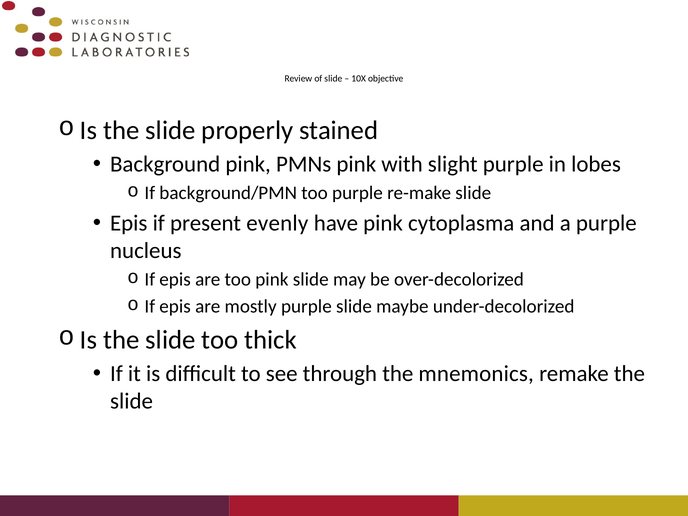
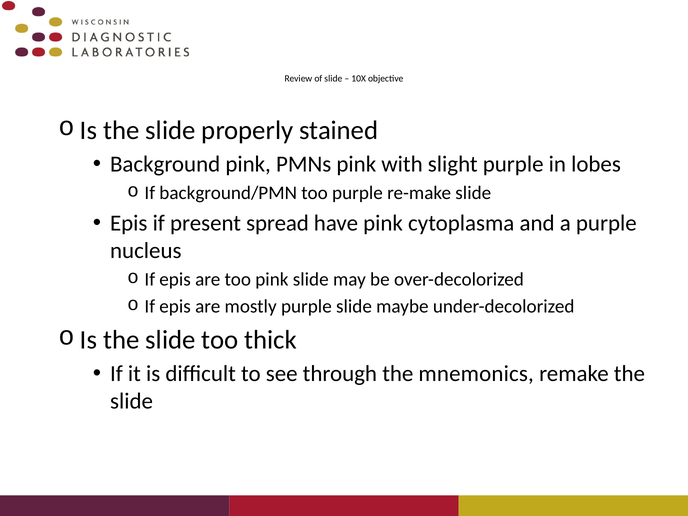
evenly: evenly -> spread (278, 223)
